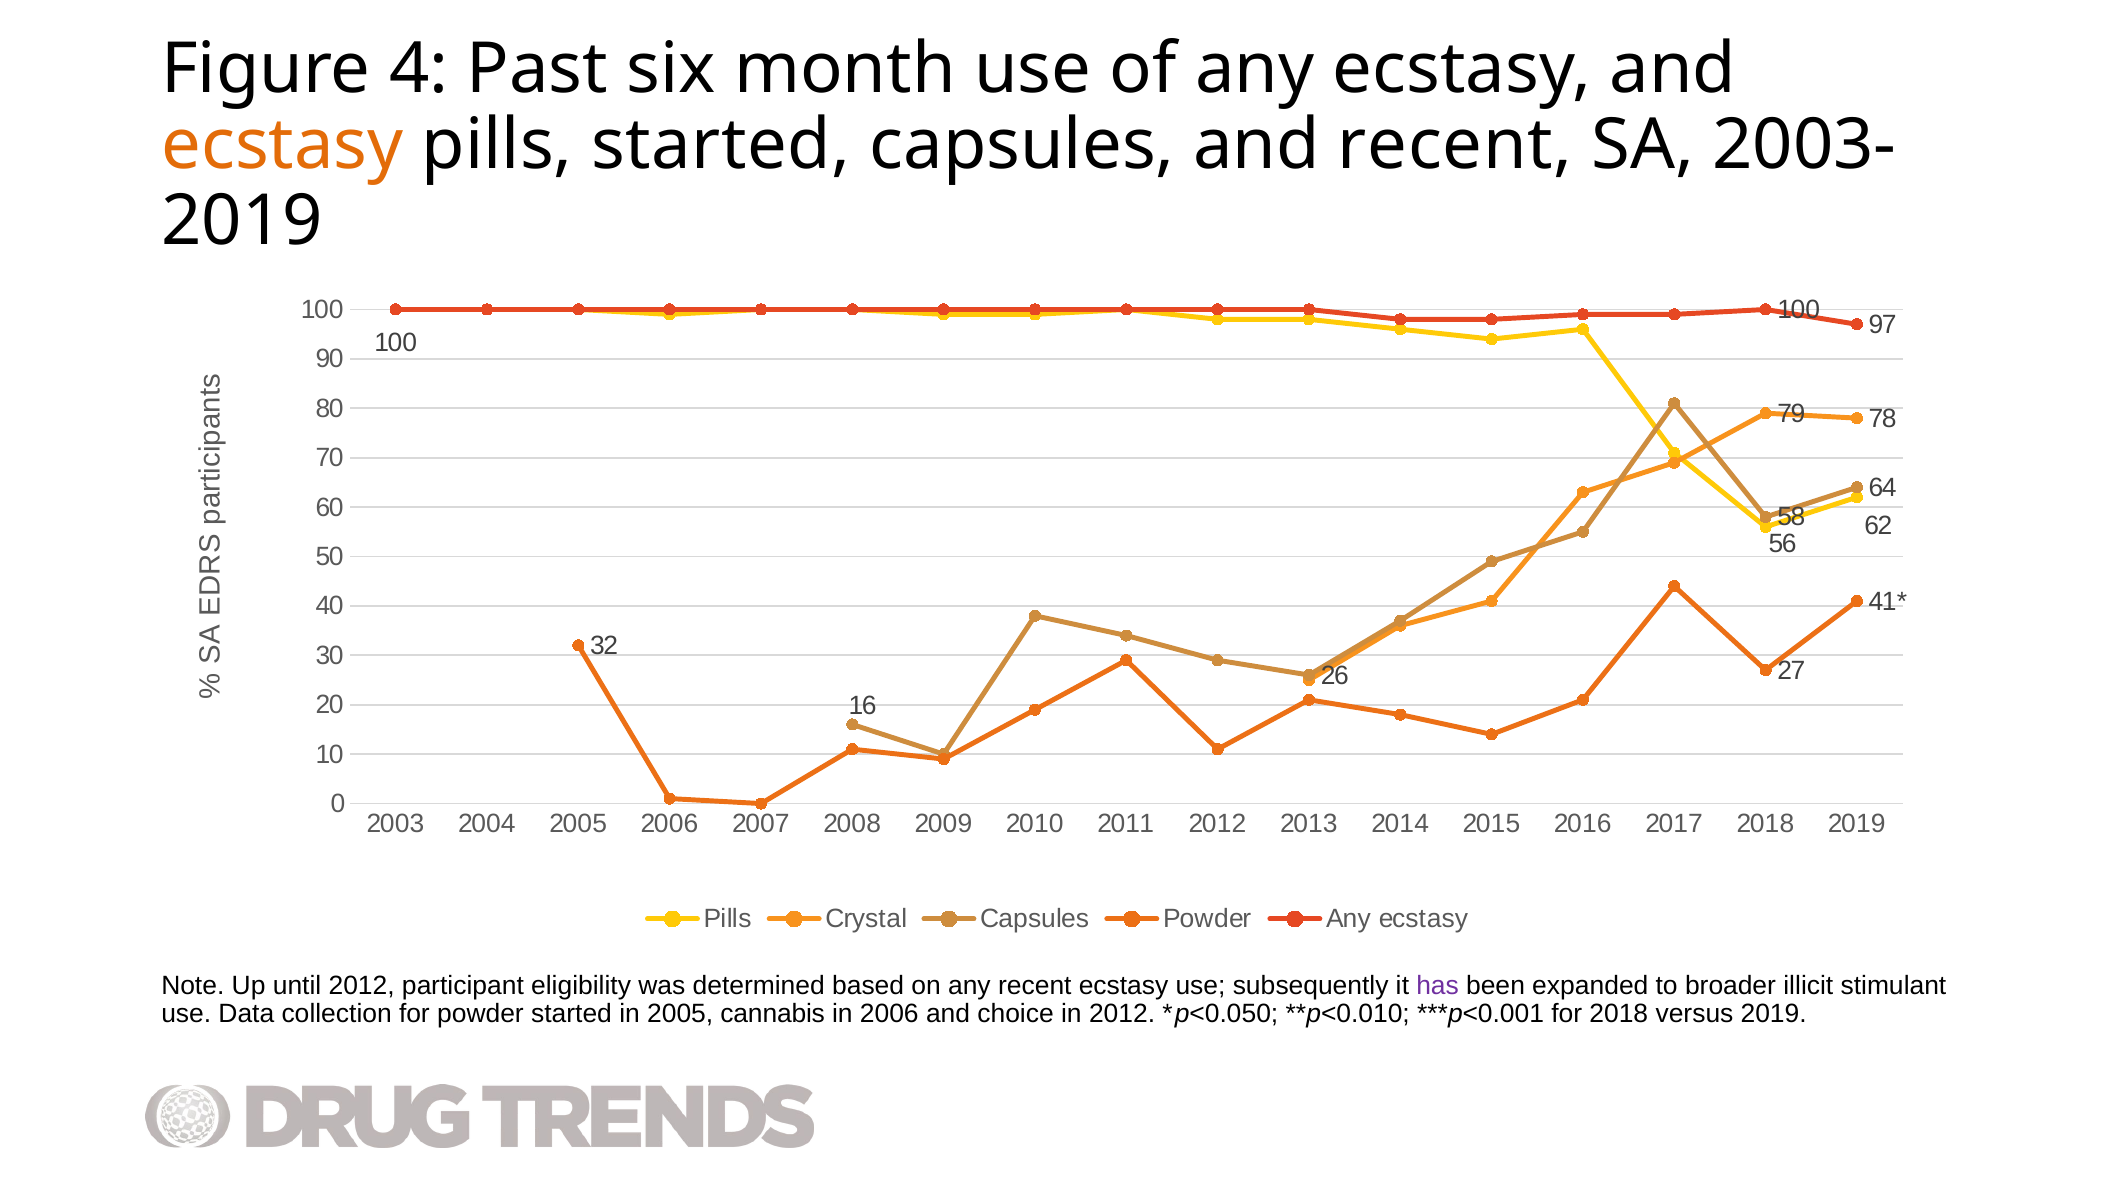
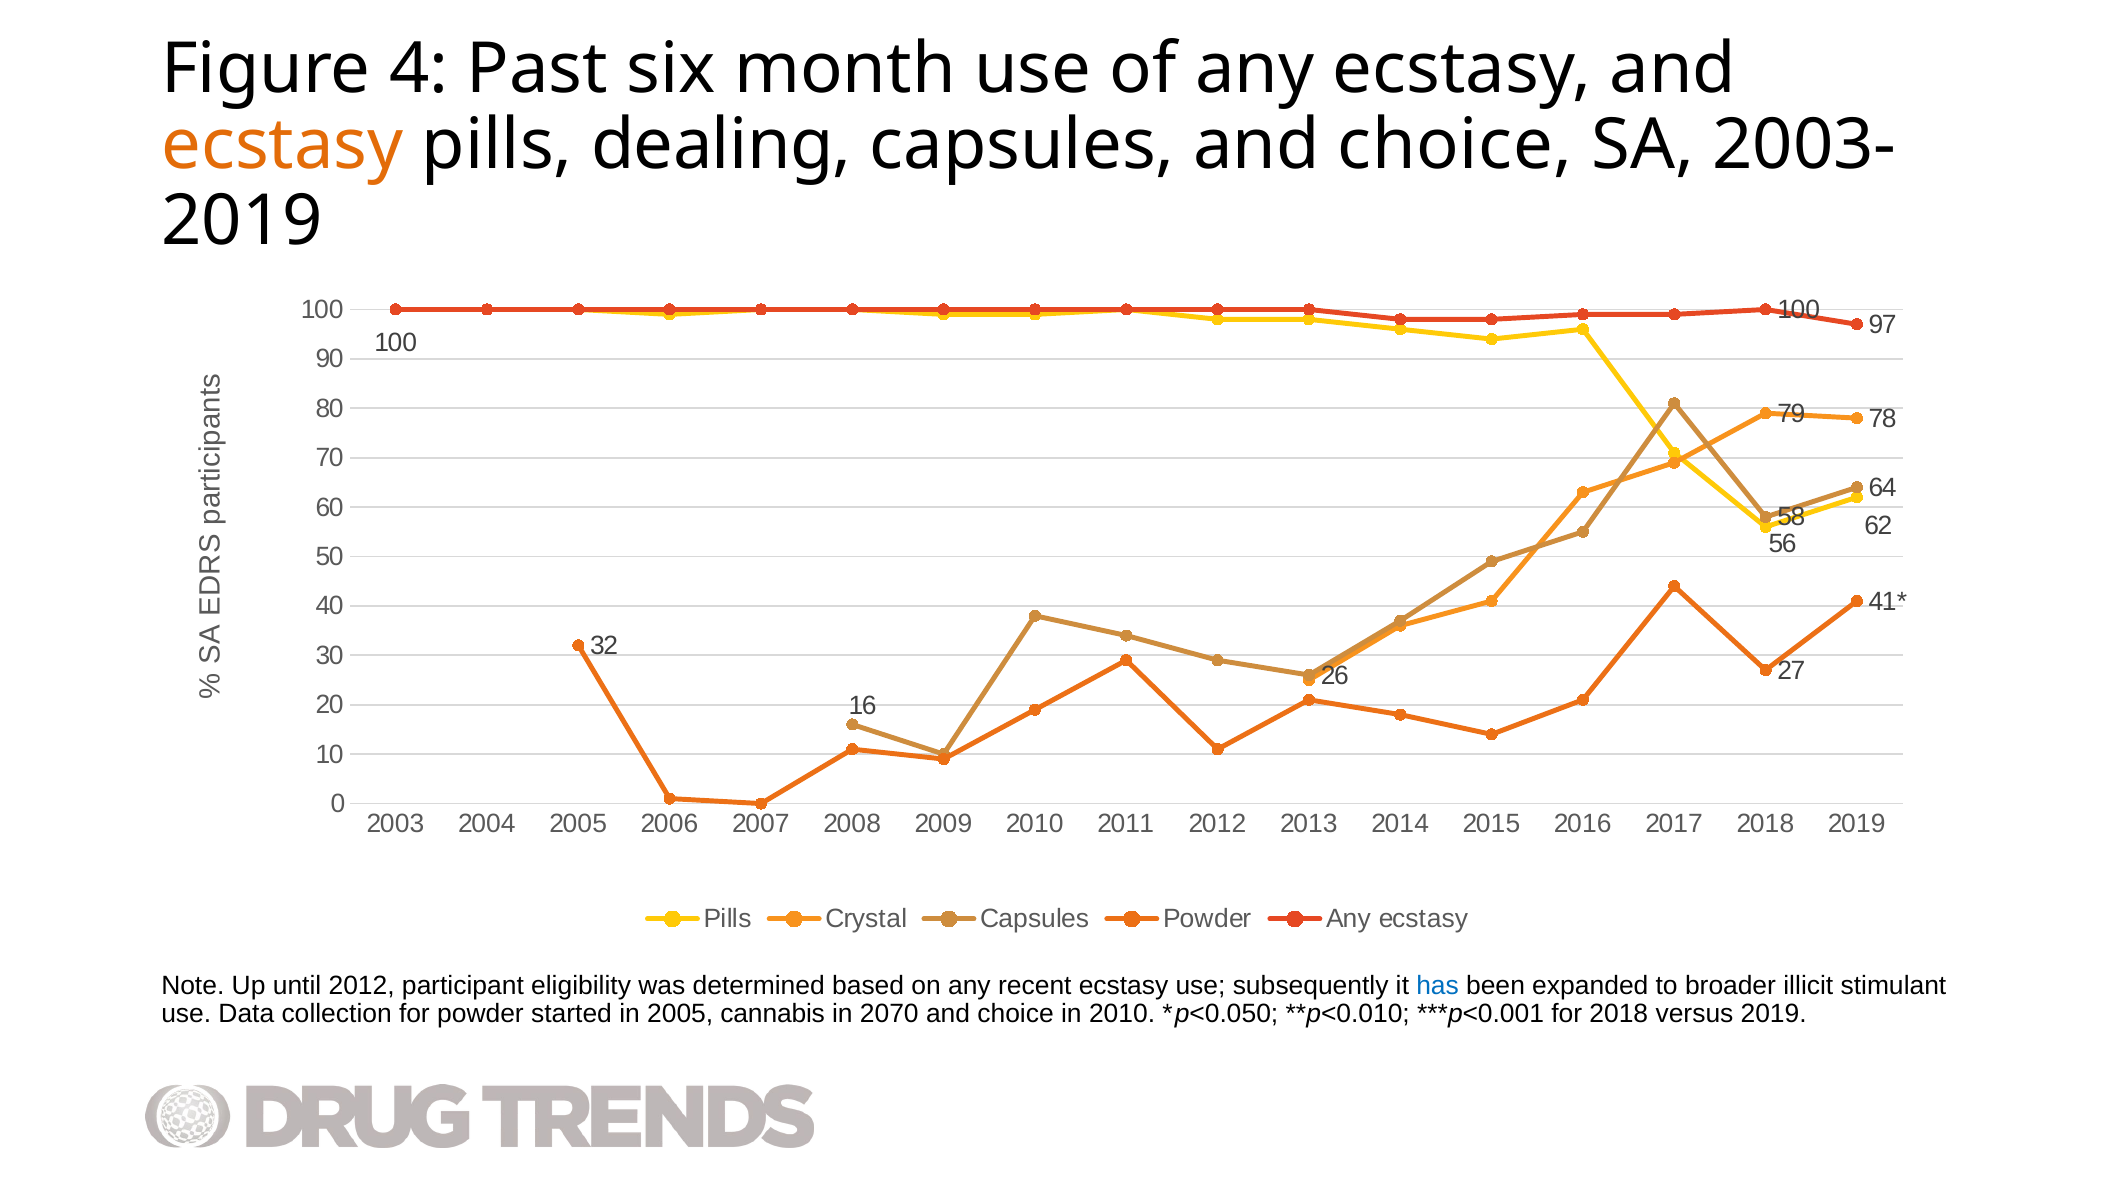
pills started: started -> dealing (721, 145)
capsules and recent: recent -> choice (1455, 145)
has colour: purple -> blue (1438, 985)
in 2006: 2006 -> 2070 (889, 1014)
in 2012: 2012 -> 2010 (1122, 1014)
